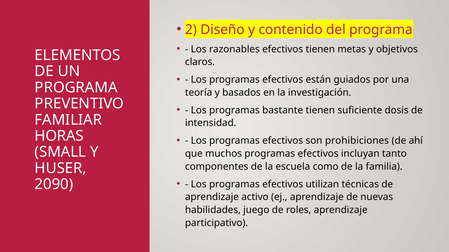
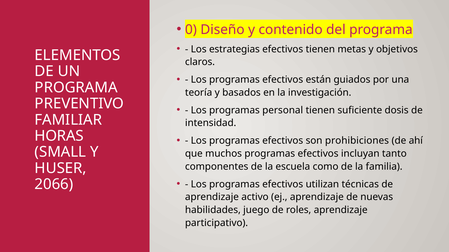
2: 2 -> 0 (191, 30)
razonables: razonables -> estrategias (234, 49)
bastante: bastante -> personal (283, 110)
2090: 2090 -> 2066 (54, 185)
